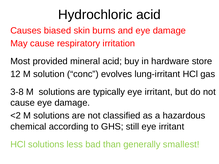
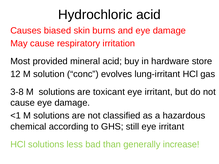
typically: typically -> toxicant (109, 92)
<2: <2 -> <1 (16, 116)
smallest: smallest -> increase (181, 145)
